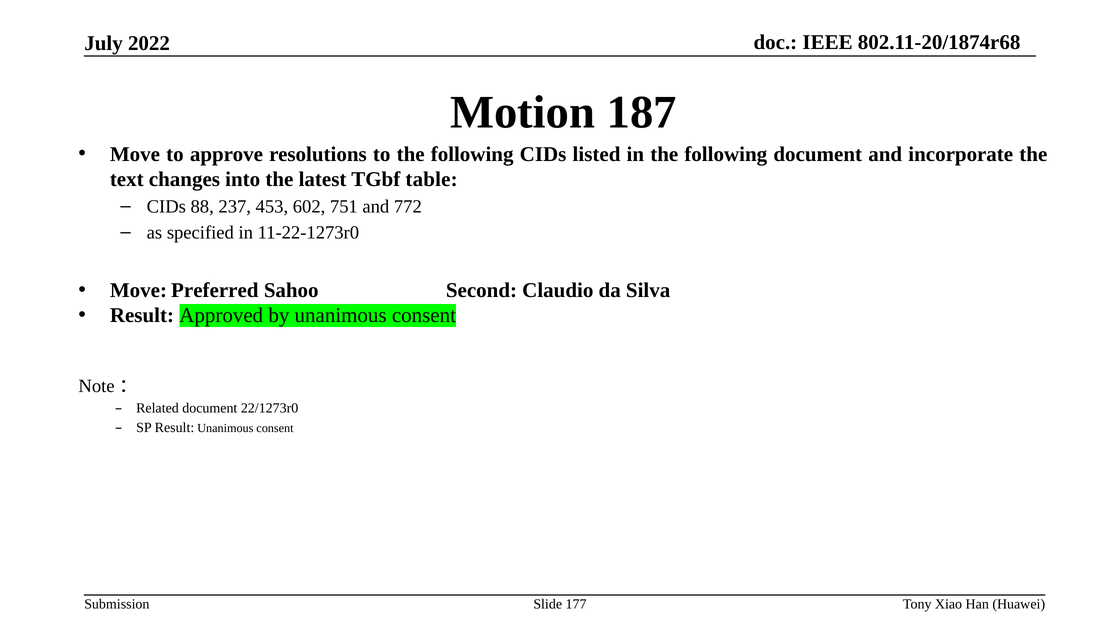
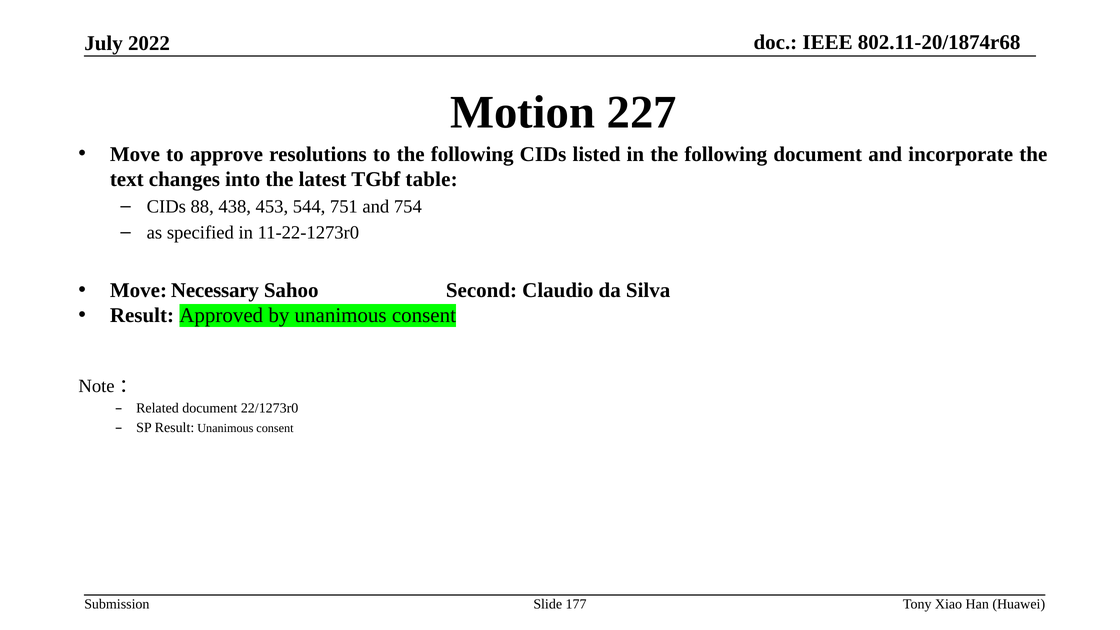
187: 187 -> 227 (642, 112)
237: 237 -> 438 (235, 207)
602: 602 -> 544 (309, 207)
772: 772 -> 754 (408, 207)
Preferred: Preferred -> Necessary (215, 290)
